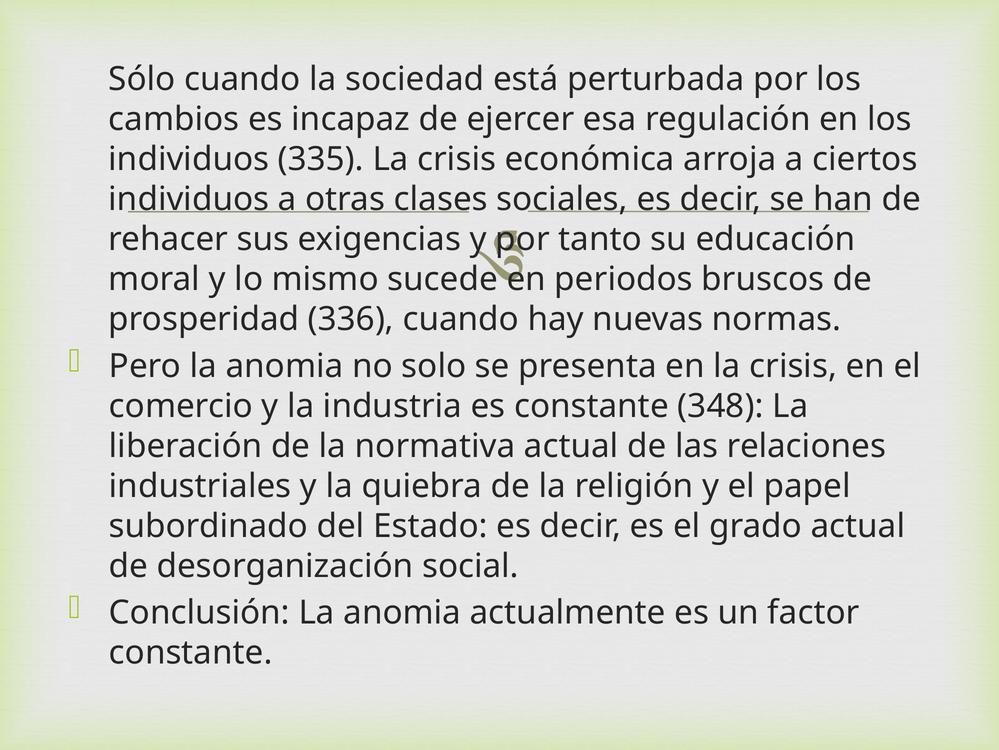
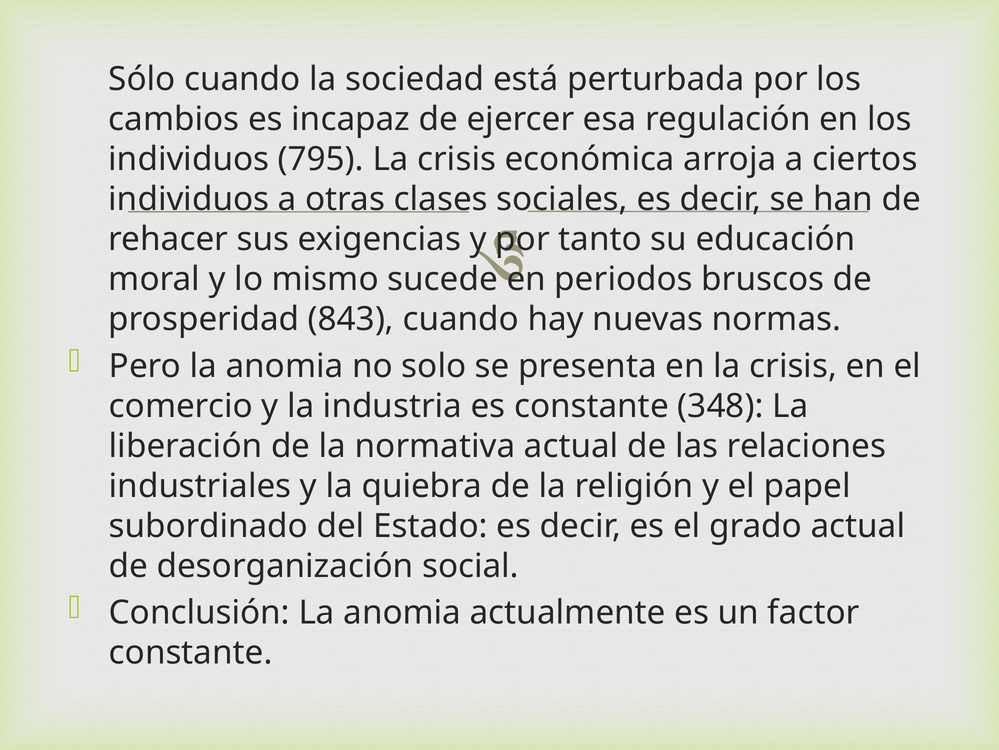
335: 335 -> 795 (321, 159)
336: 336 -> 843 (351, 319)
